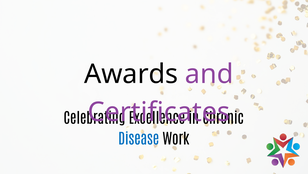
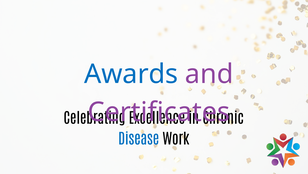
Awards colour: black -> blue (131, 74)
